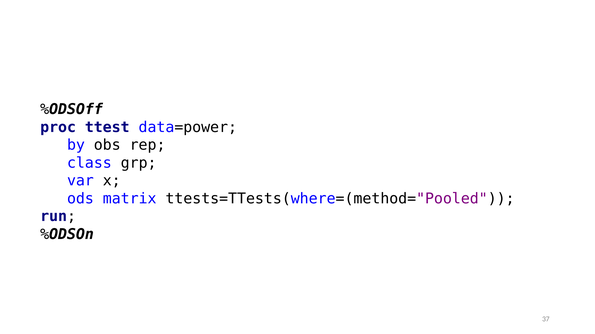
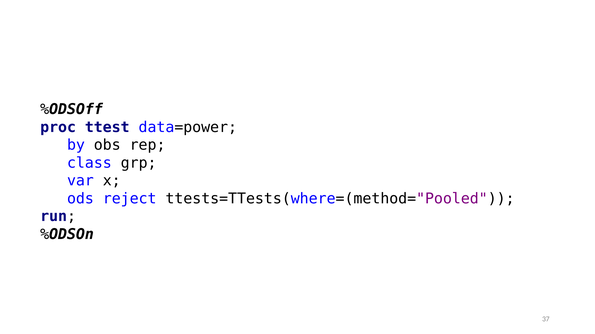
matrix: matrix -> reject (130, 199)
